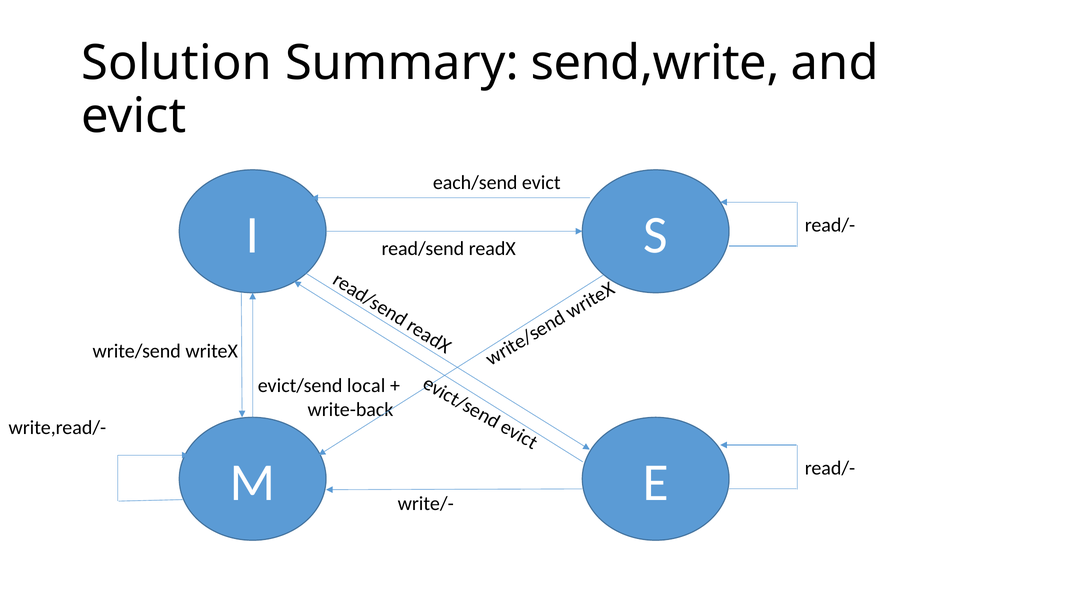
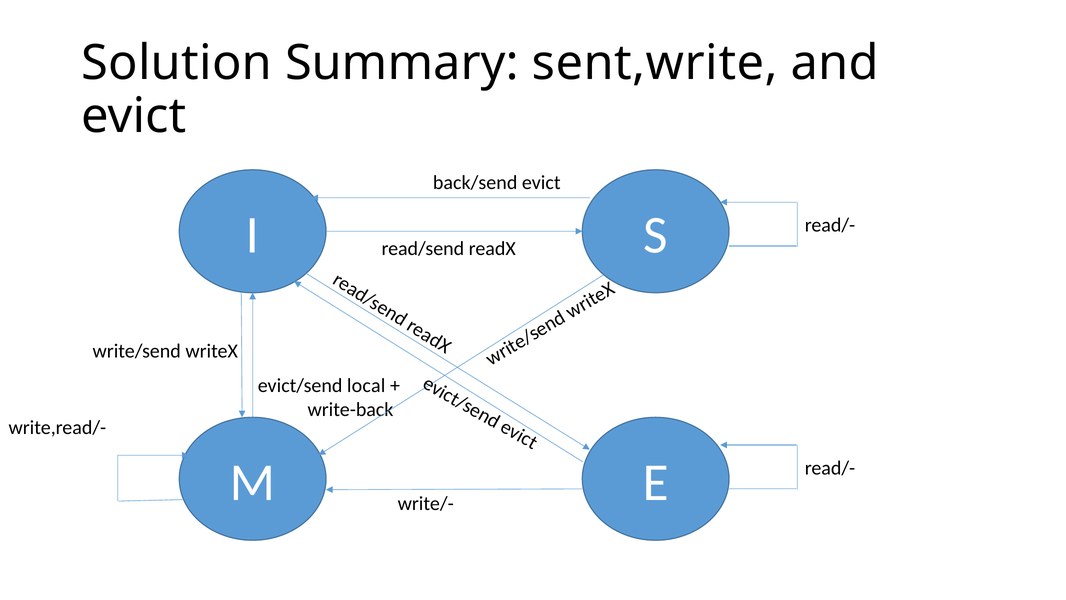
send,write: send,write -> sent,write (655, 63)
each/send: each/send -> back/send (475, 182)
